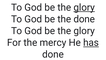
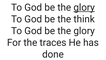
the done: done -> think (84, 19)
mercy: mercy -> traces (53, 42)
has underline: present -> none (91, 42)
